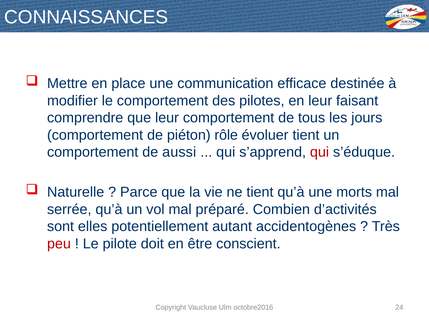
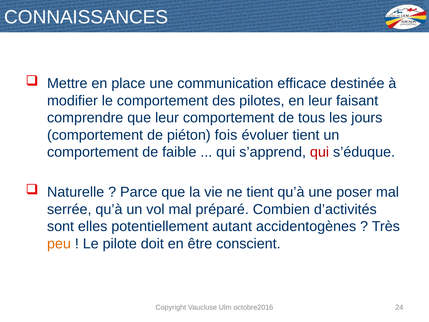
rôle: rôle -> fois (226, 135)
aussi: aussi -> faible (179, 152)
morts: morts -> poser (354, 192)
peu colour: red -> orange (59, 244)
